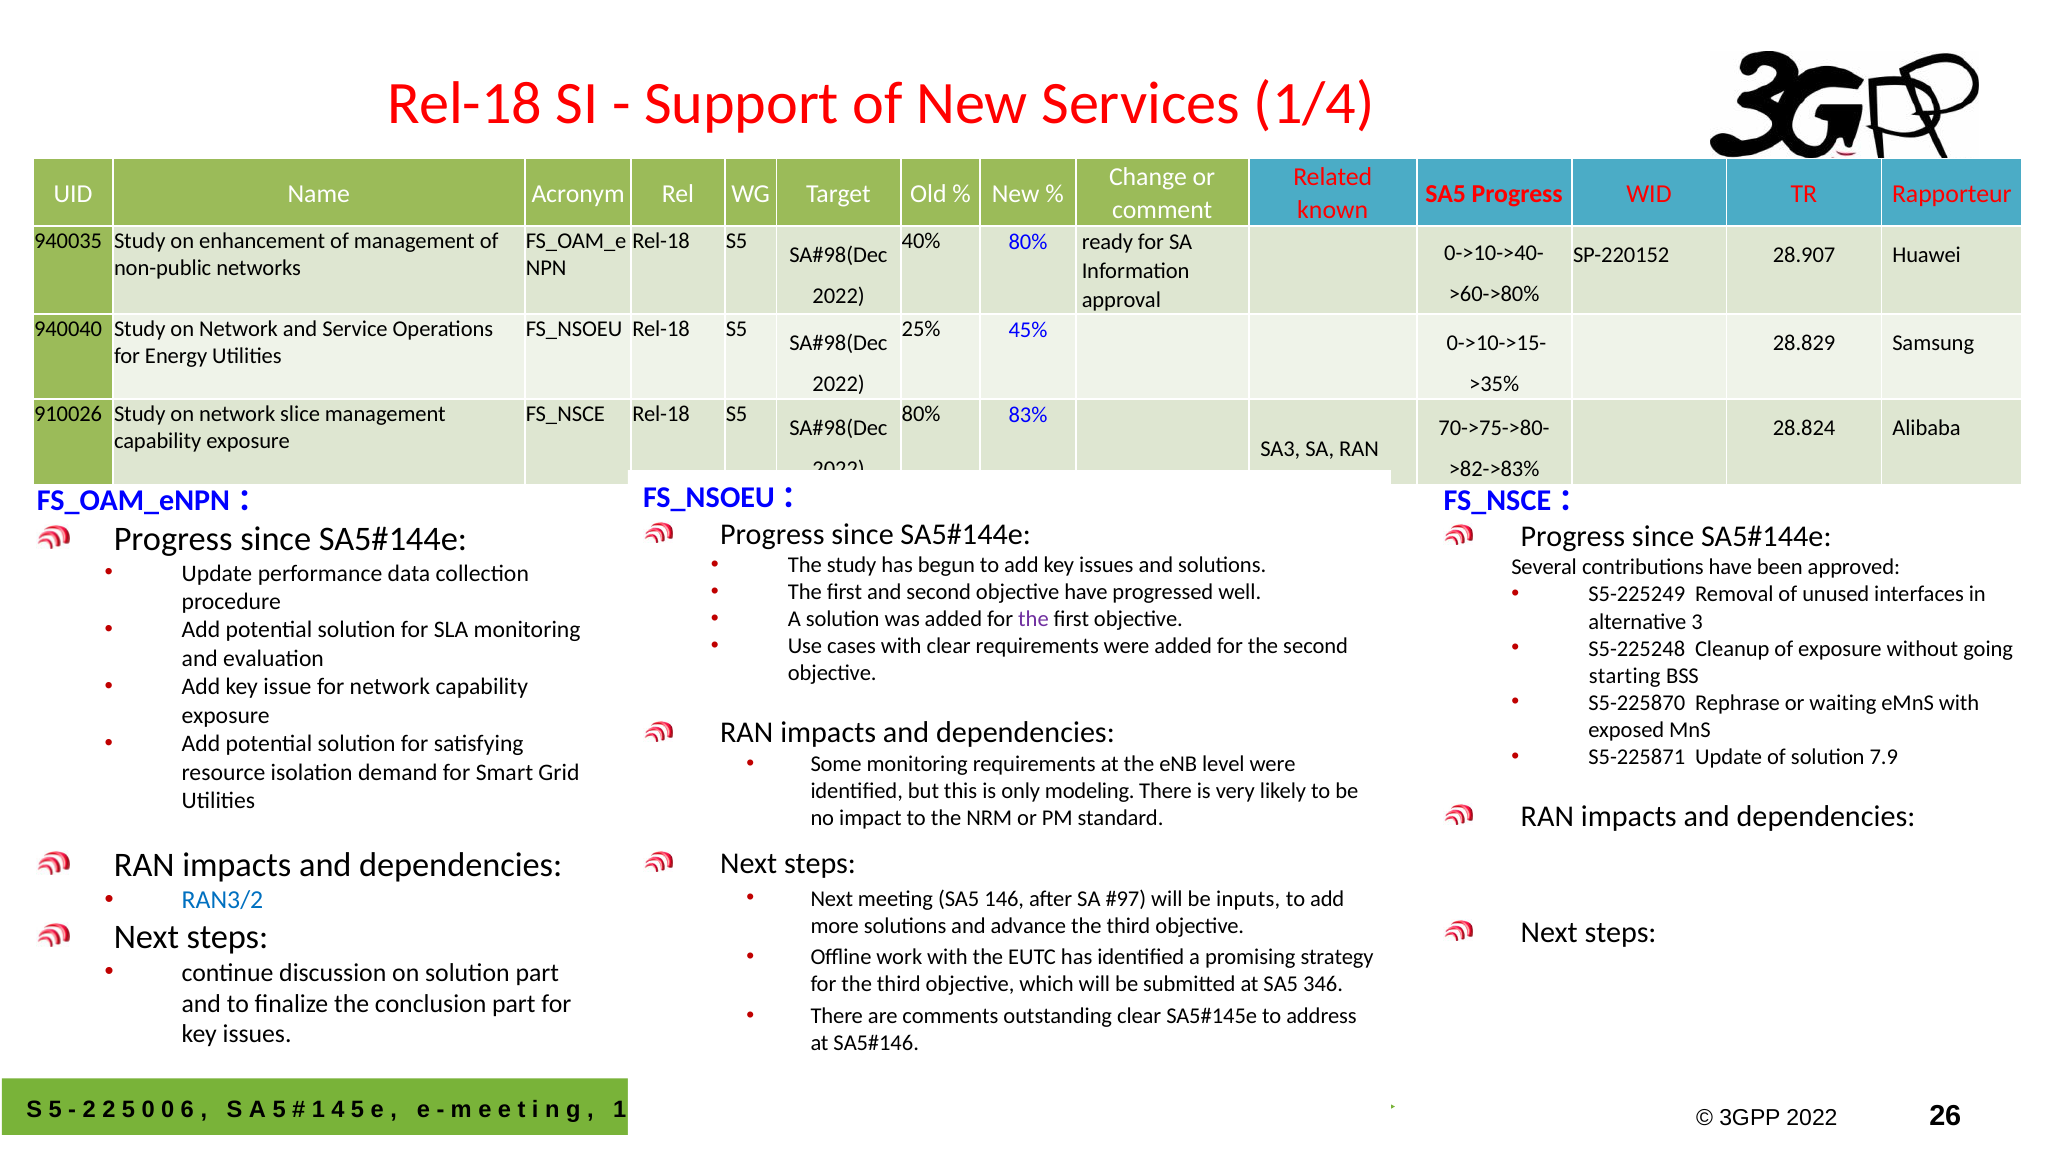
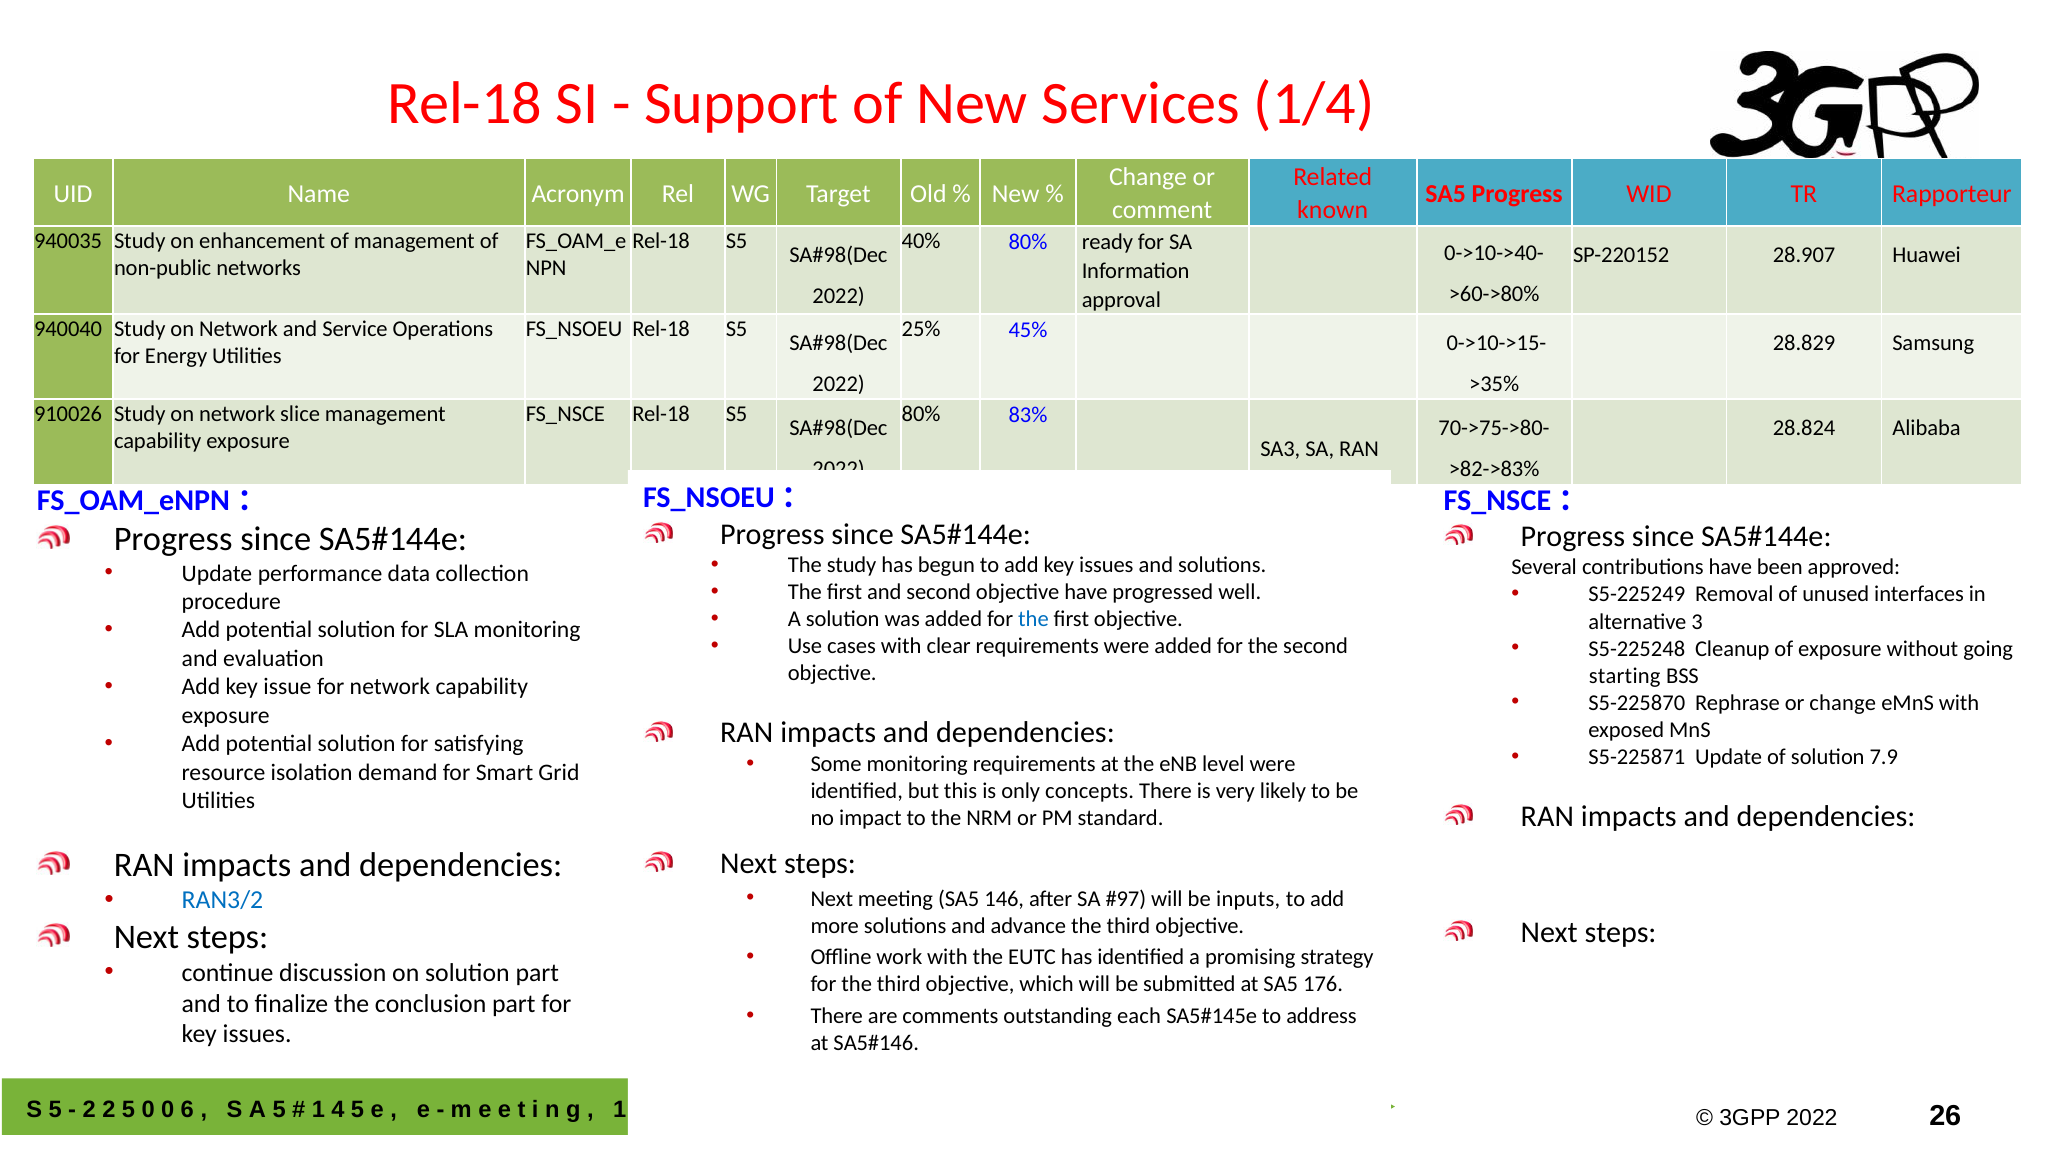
the colour: purple -> blue (1033, 619)
or waiting: waiting -> change (1843, 703)
modeling: modeling -> concepts (1090, 791)
346: 346 -> 176 (1323, 984)
outstanding clear: clear -> each (1139, 1016)
